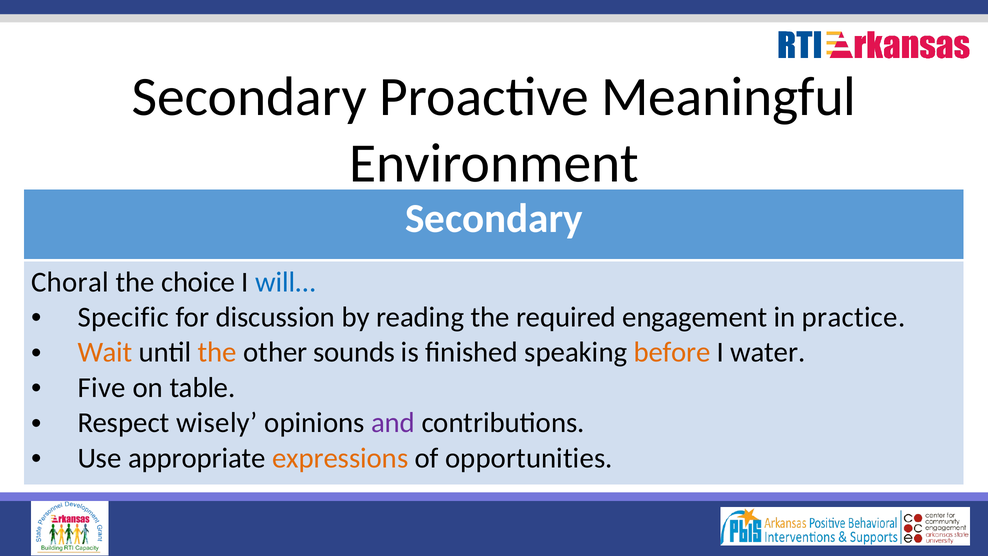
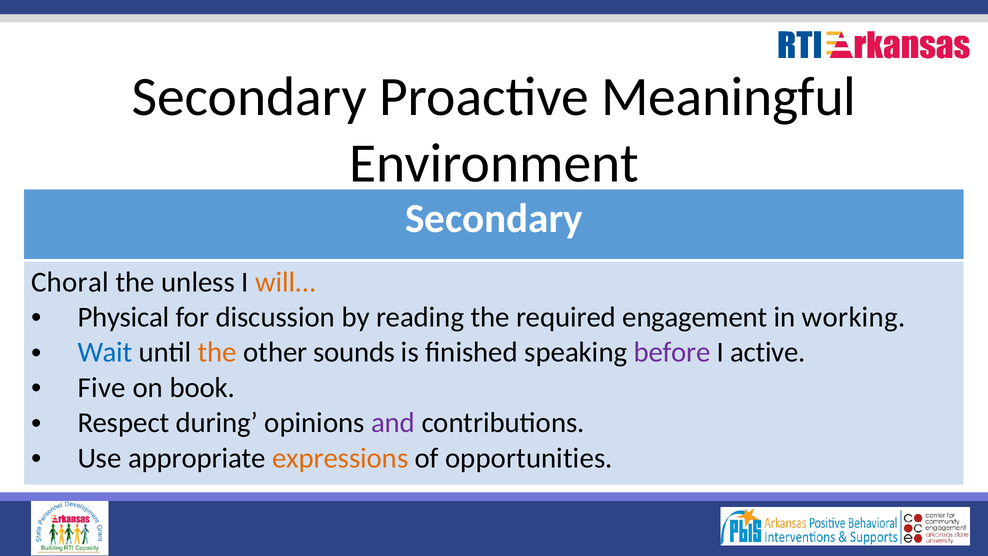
choice: choice -> unless (198, 282)
will… colour: blue -> orange (285, 282)
Specific: Specific -> Physical (123, 317)
practice: practice -> working (854, 317)
Wait colour: orange -> blue (105, 352)
before colour: orange -> purple (672, 352)
water: water -> active (768, 352)
table: table -> book (202, 388)
wisely: wisely -> during (217, 423)
